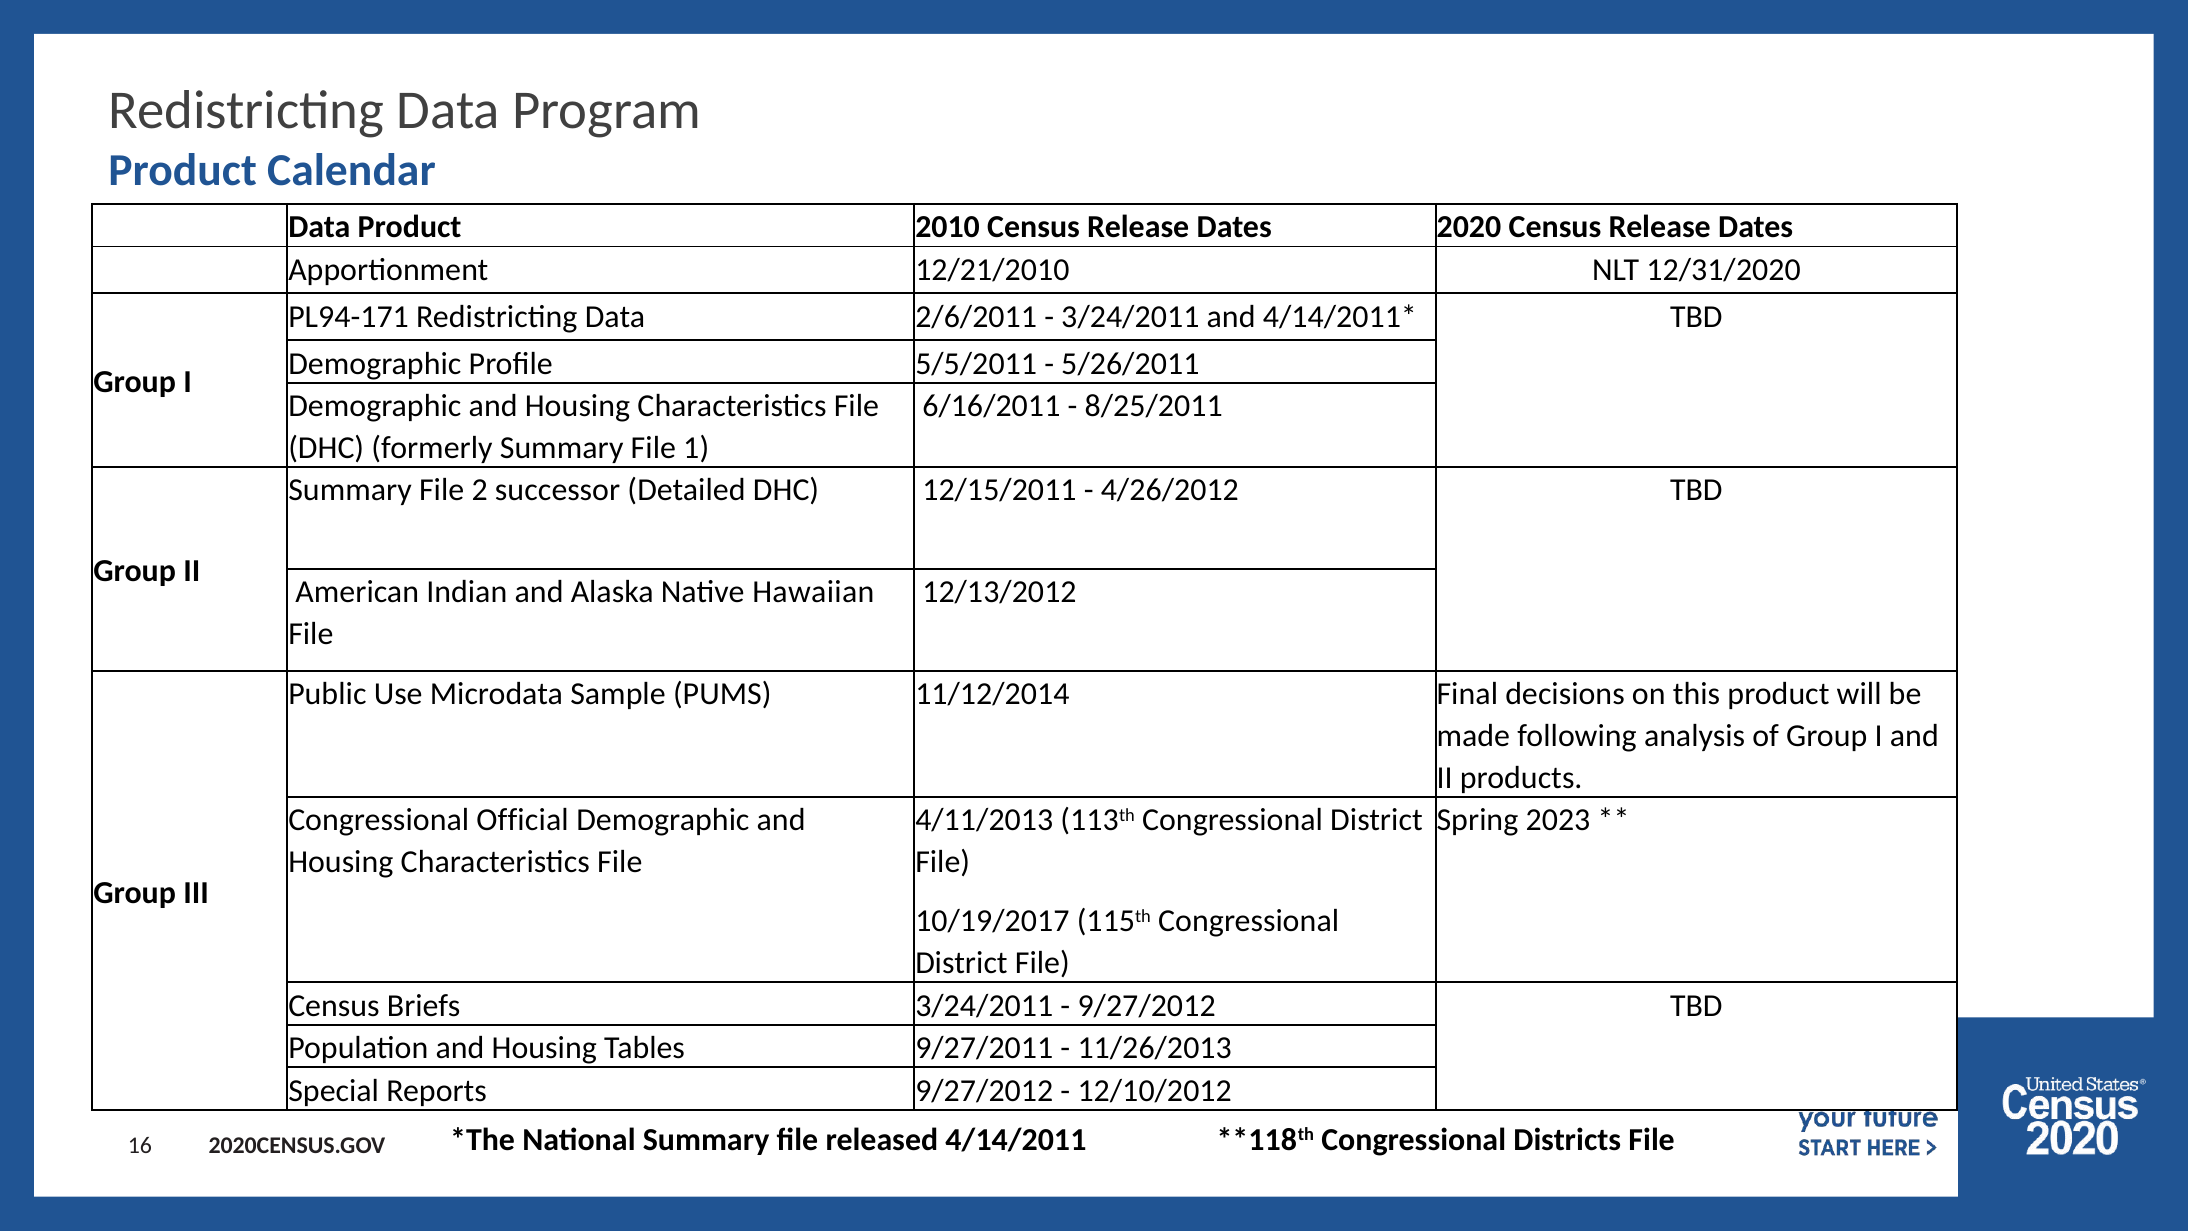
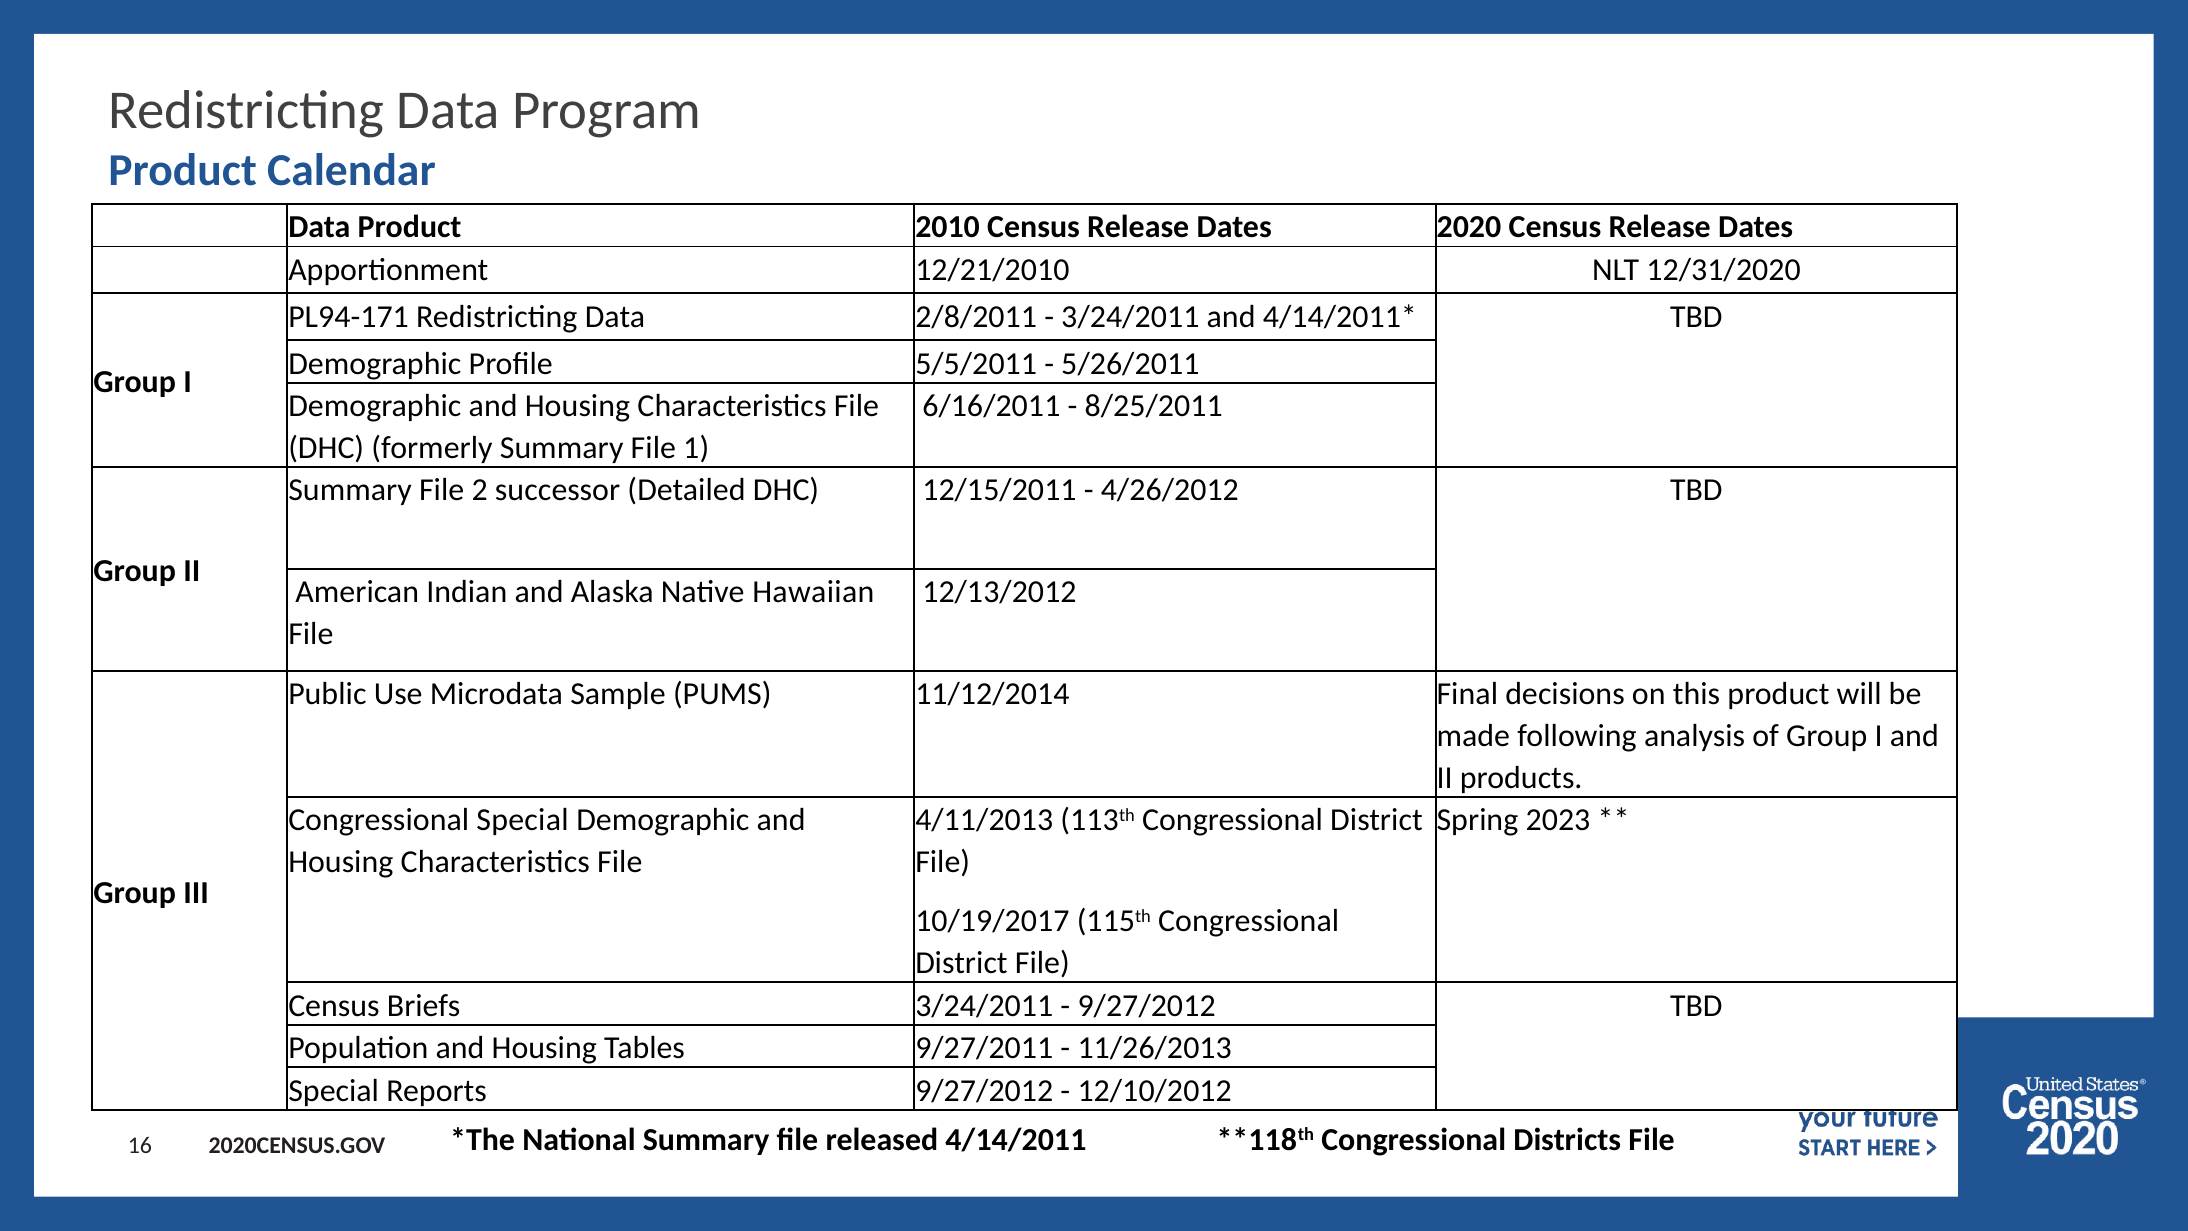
2/6/2011: 2/6/2011 -> 2/8/2011 (976, 317)
Congressional Official: Official -> Special (523, 820)
